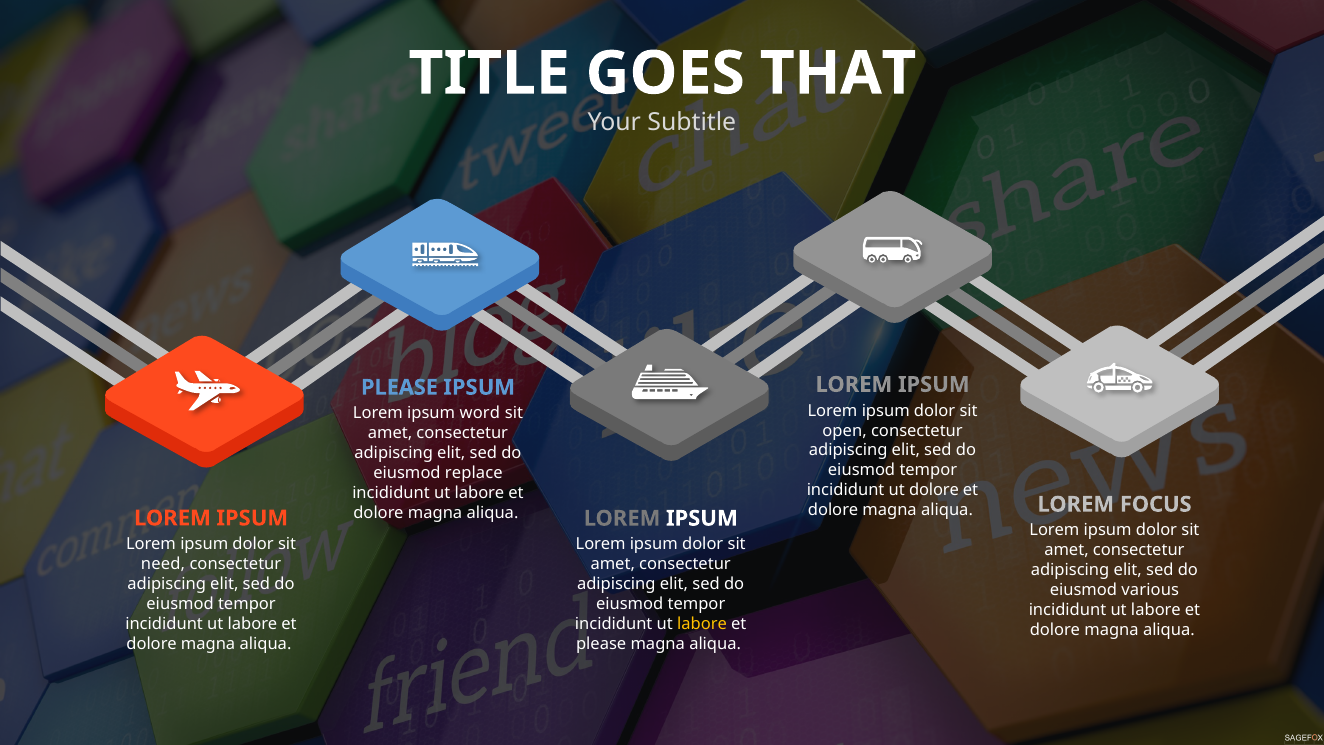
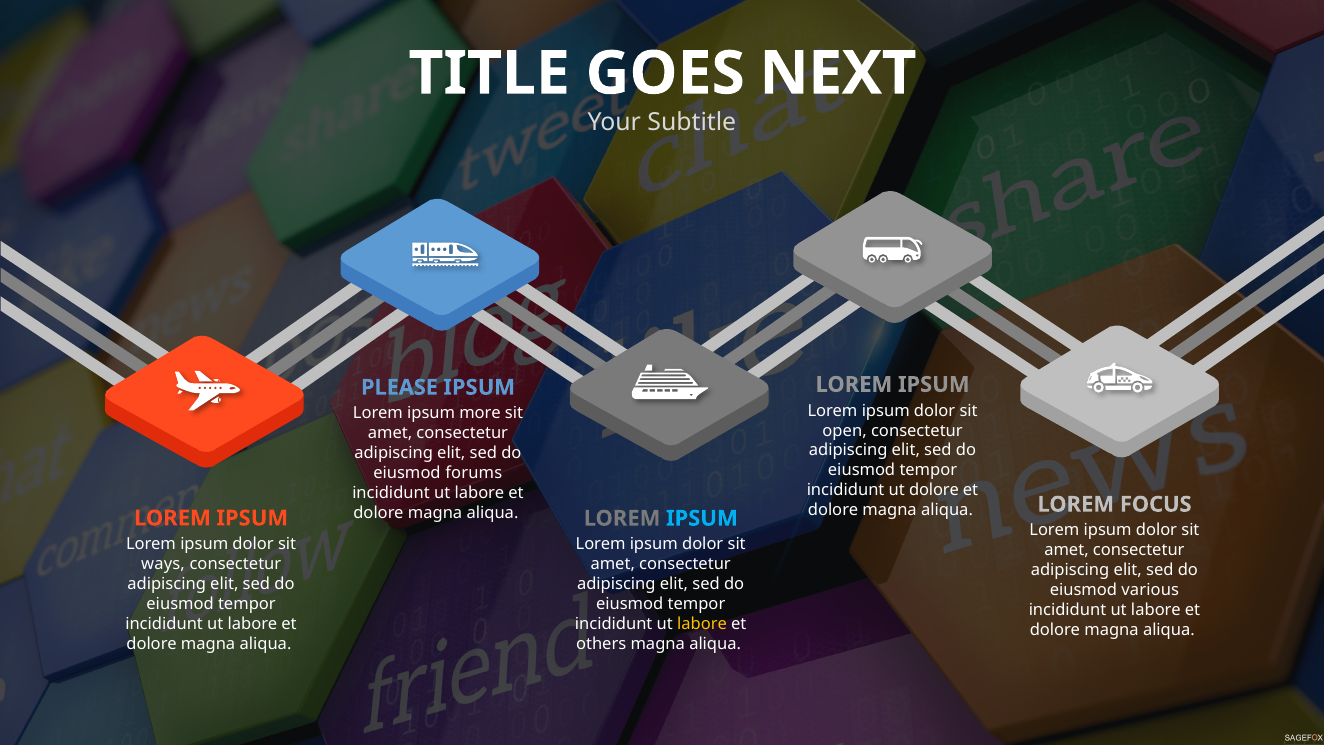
THAT: THAT -> NEXT (838, 74)
word: word -> more (480, 413)
replace: replace -> forums (474, 473)
IPSUM colour: white -> light blue (702, 518)
need: need -> ways (163, 564)
please: please -> others (601, 644)
